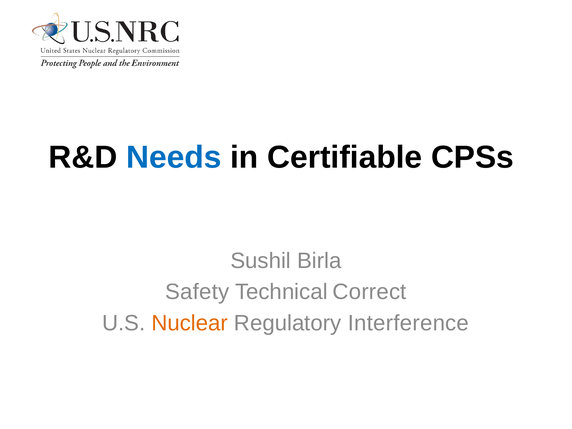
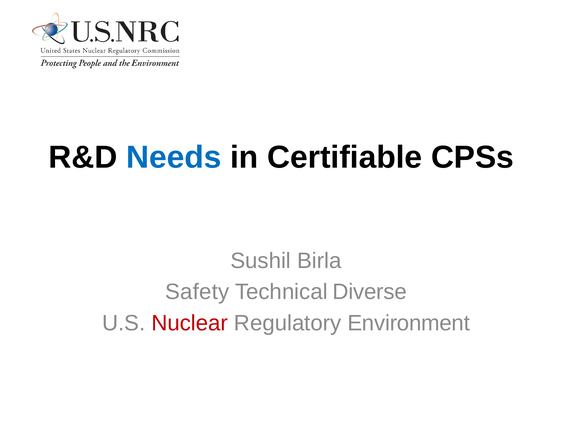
Correct: Correct -> Diverse (370, 292)
Nuclear colour: orange -> red (190, 323)
Interference: Interference -> Environment (409, 323)
